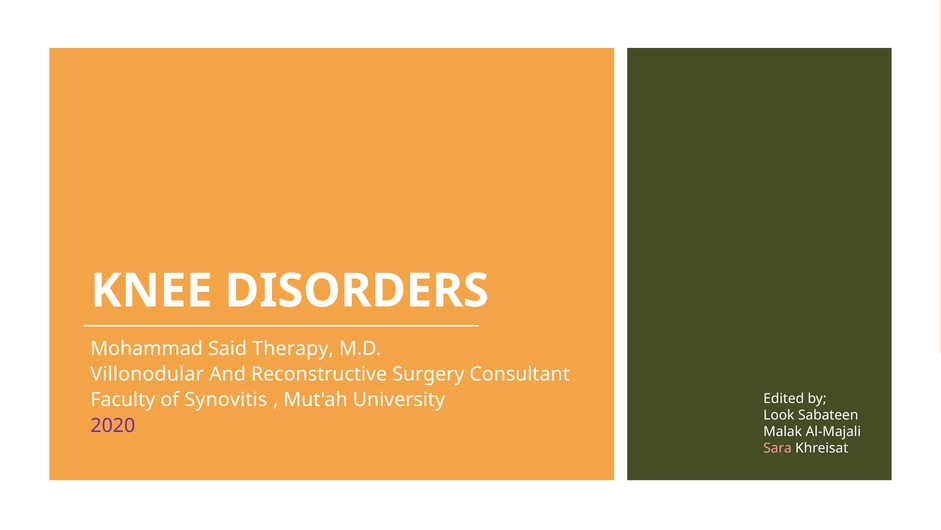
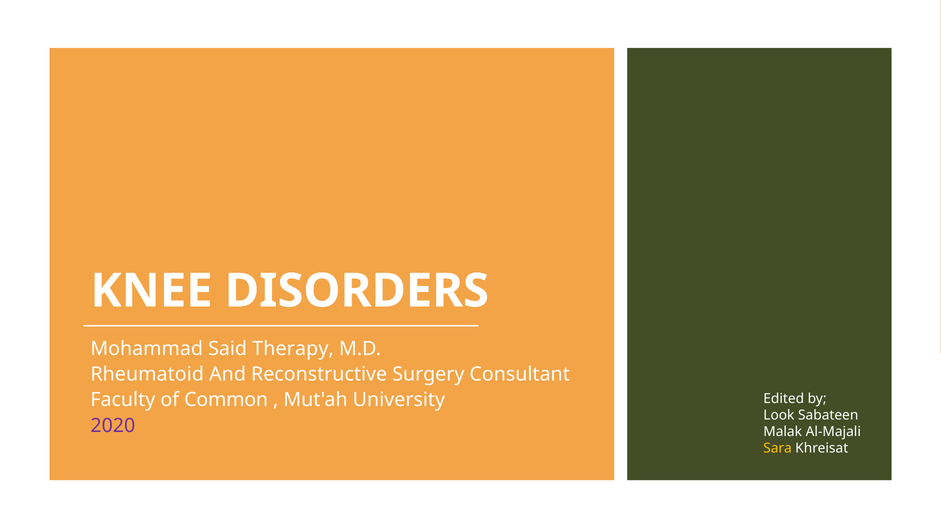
Villonodular: Villonodular -> Rheumatoid (147, 374)
Synovitis: Synovitis -> Common (226, 399)
Sara colour: pink -> yellow (778, 447)
